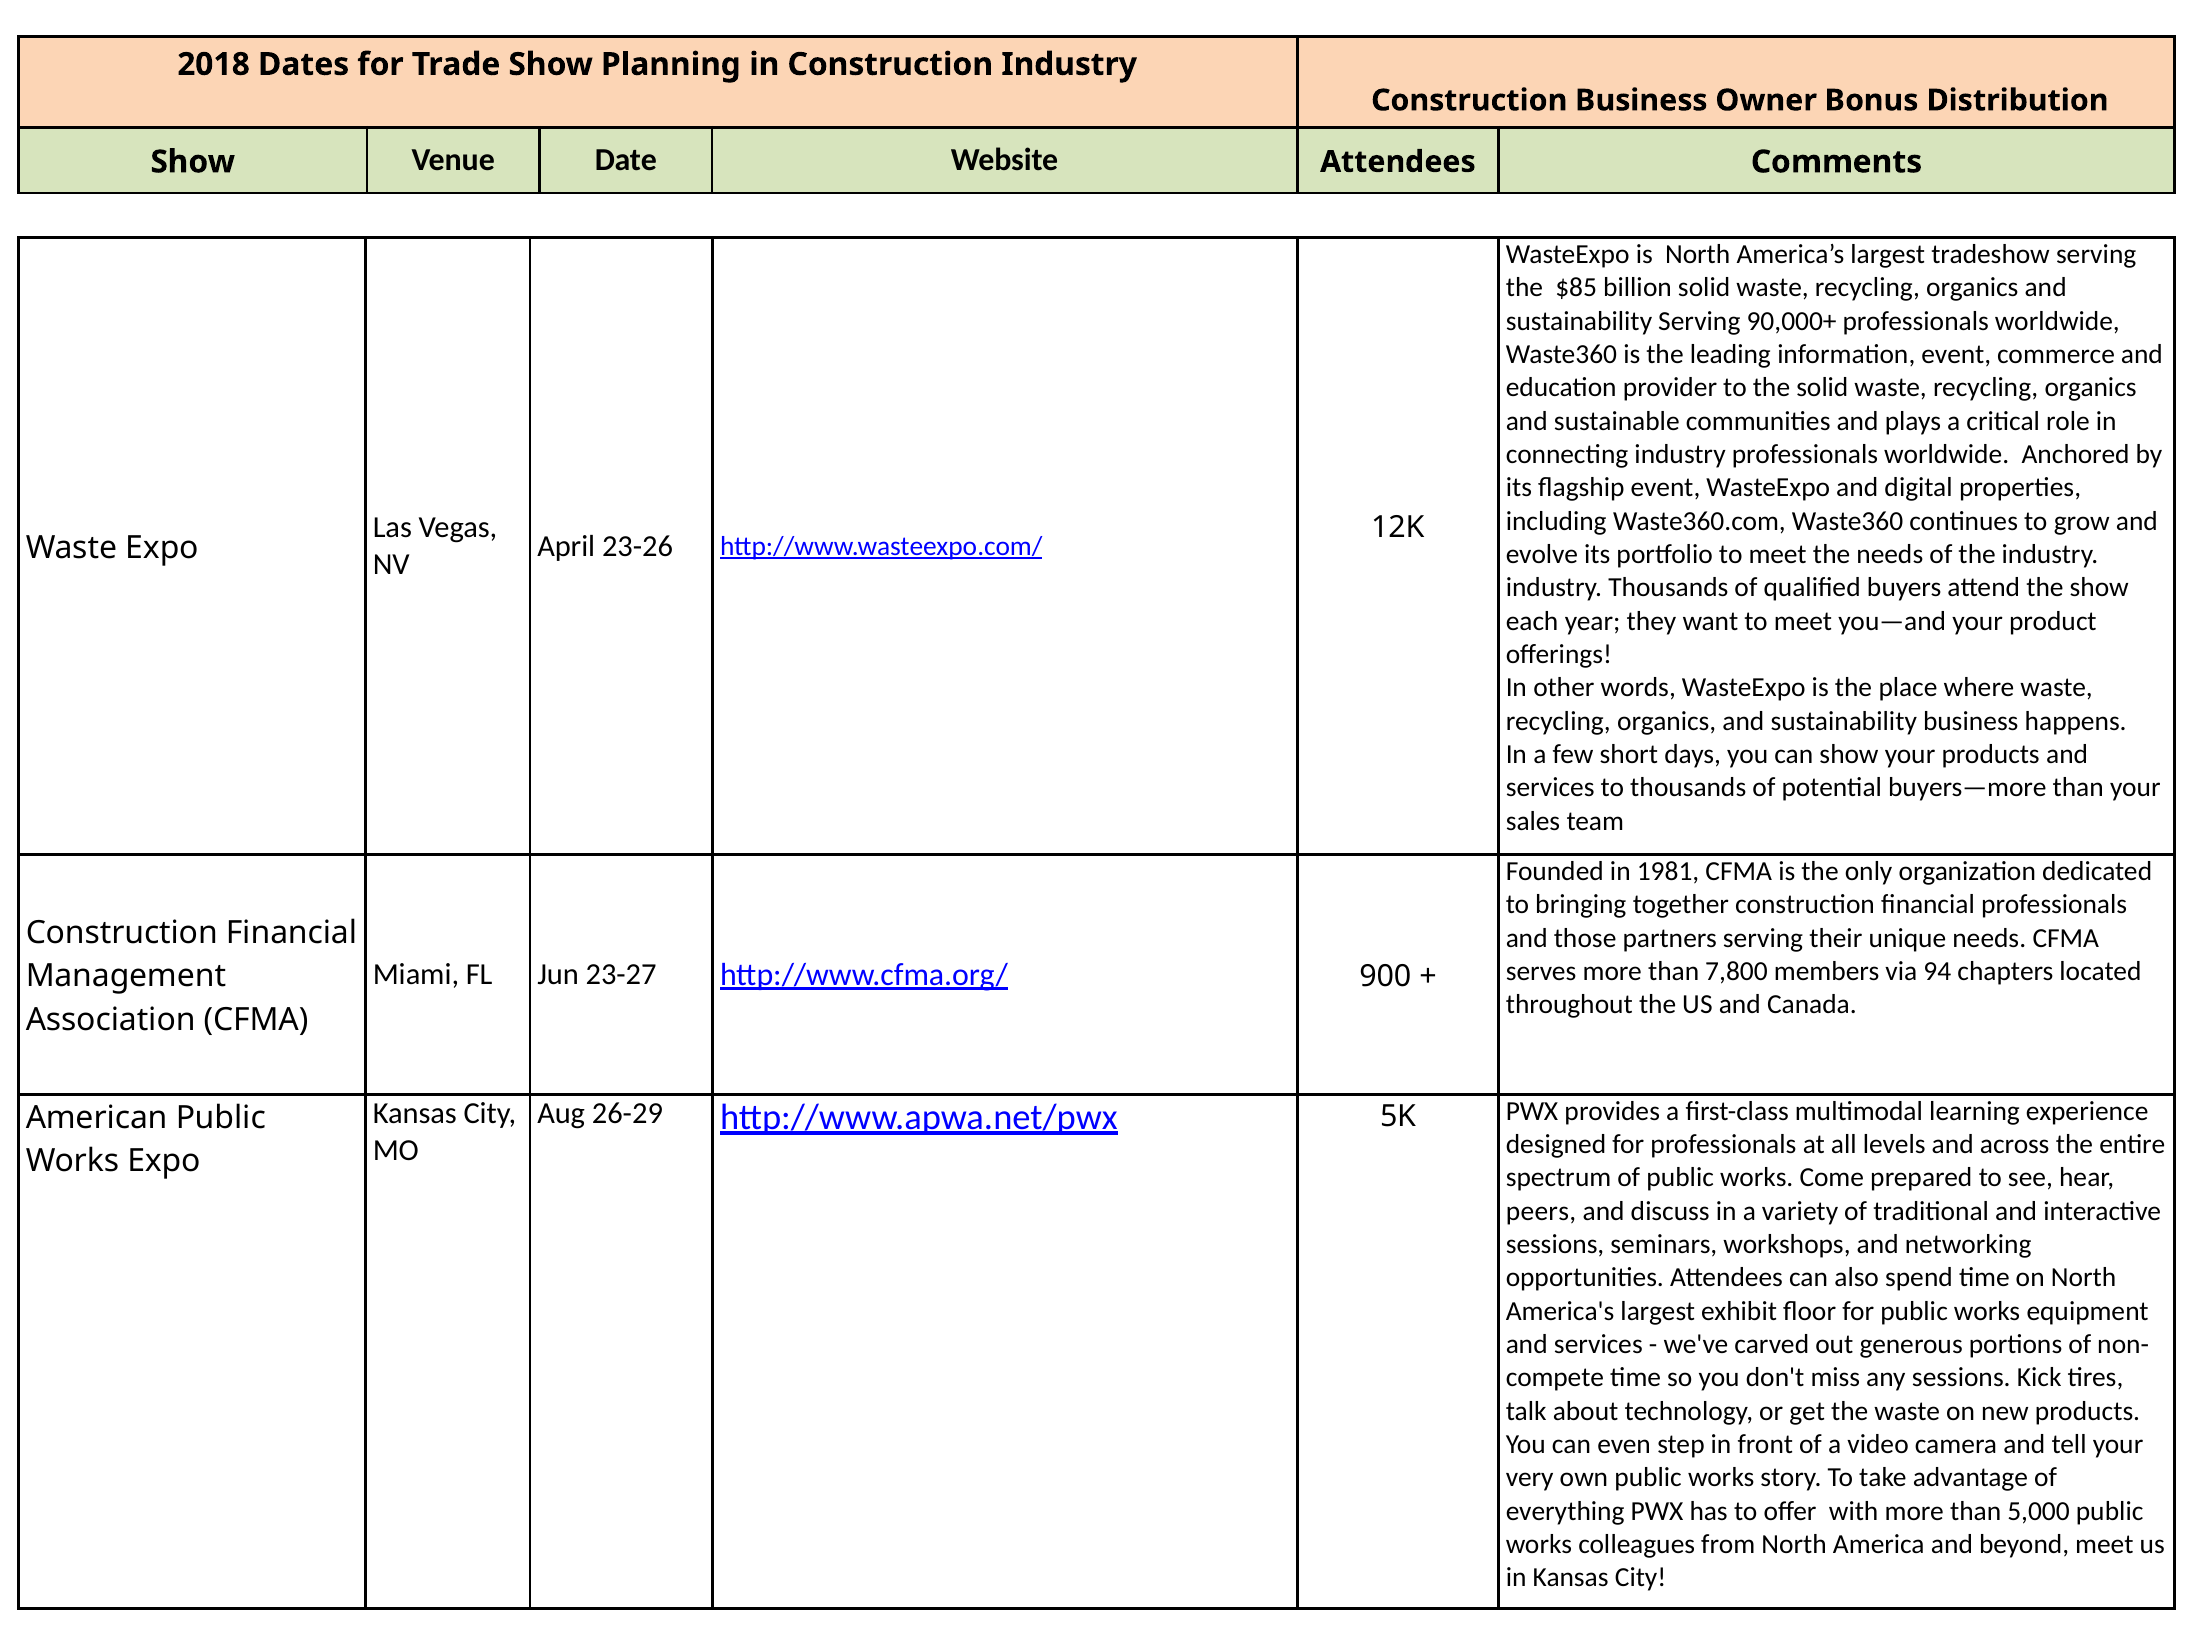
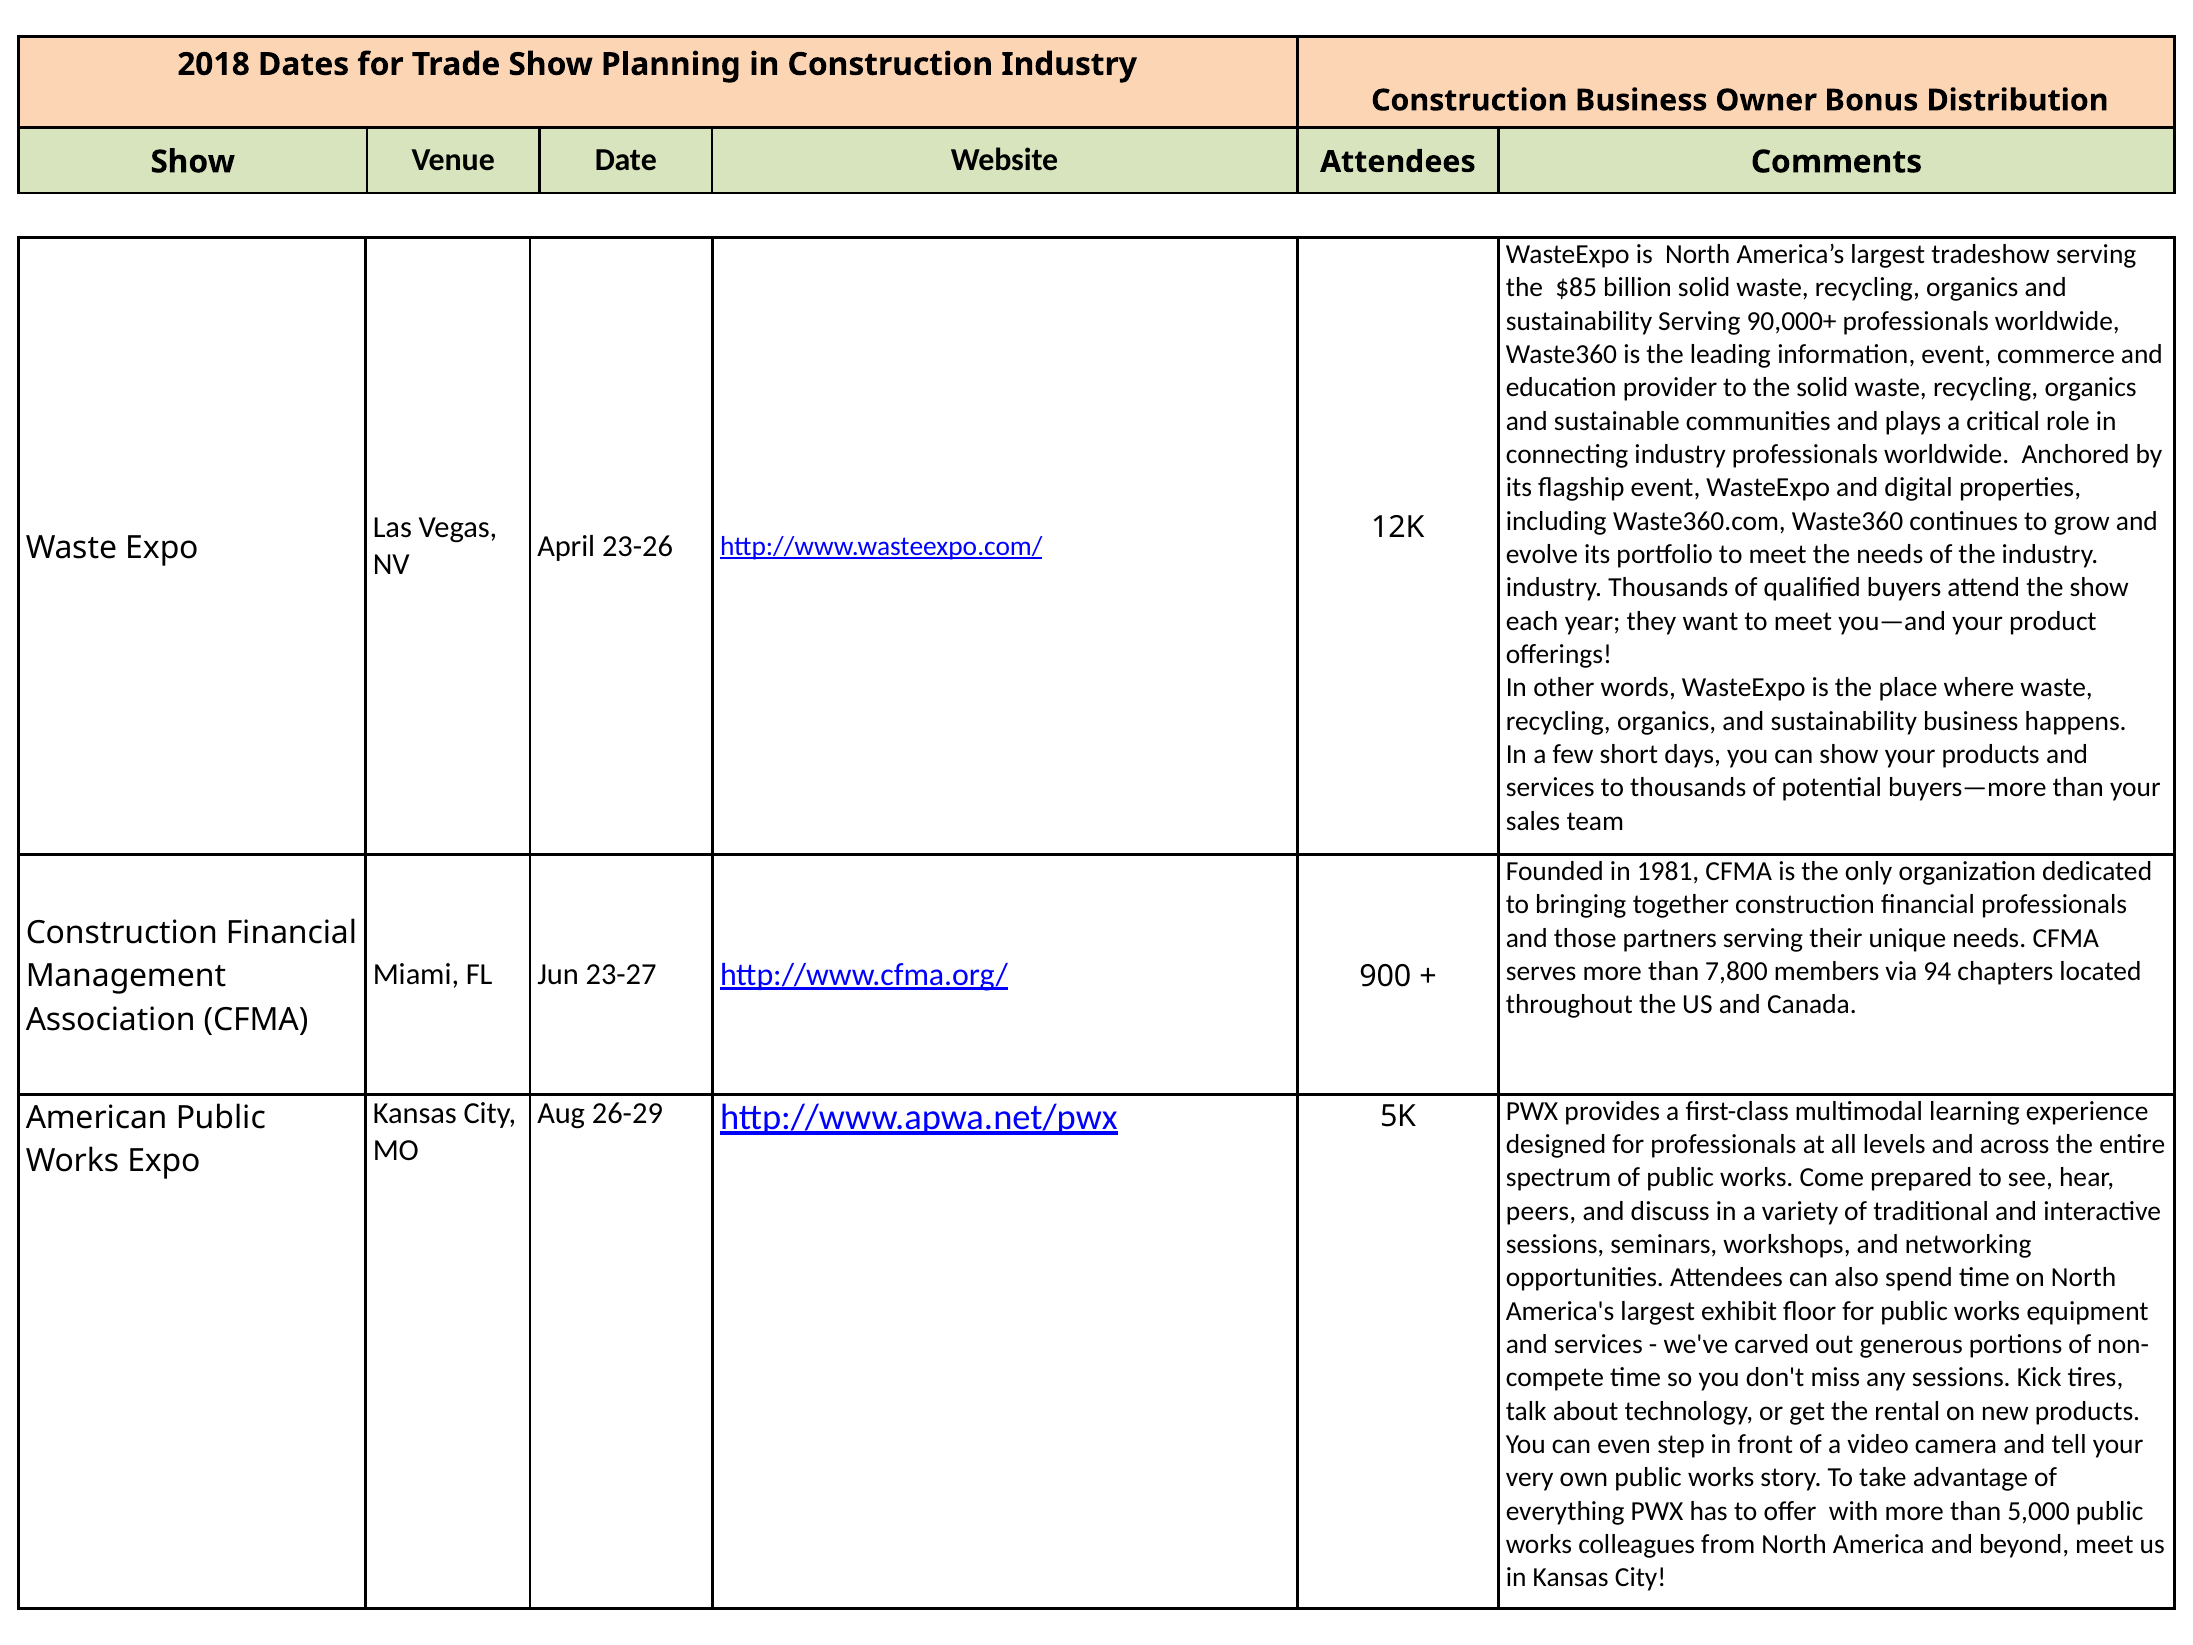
the waste: waste -> rental (1907, 1411)
